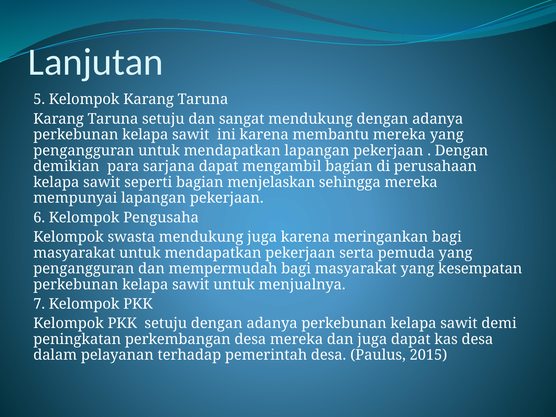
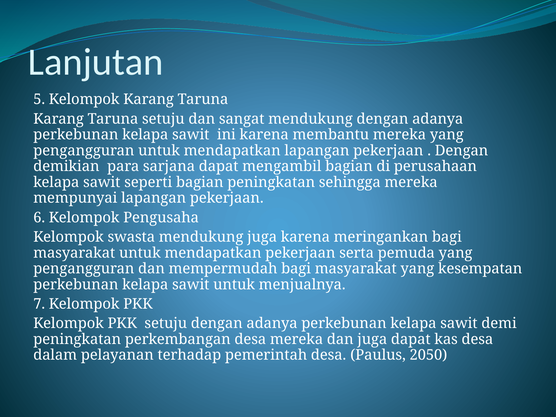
bagian menjelaskan: menjelaskan -> peningkatan (271, 182)
2015: 2015 -> 2050 (428, 355)
